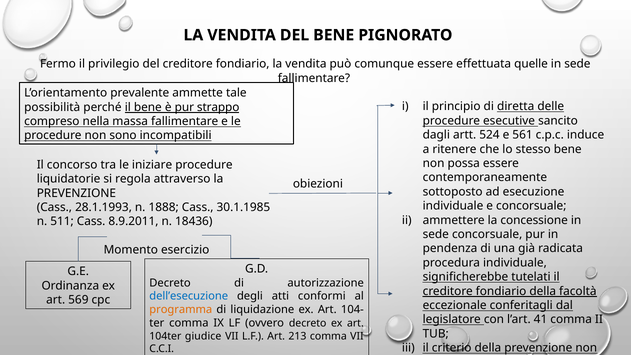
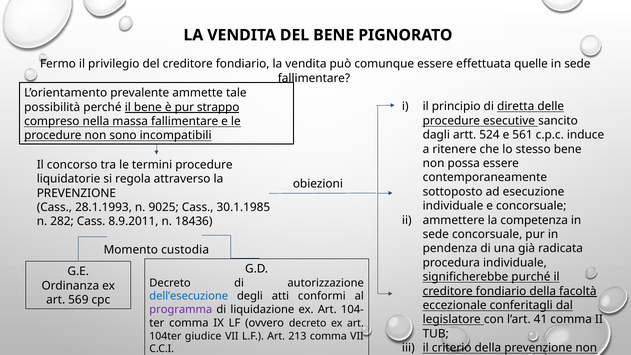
iniziare: iniziare -> termini (152, 165)
1888: 1888 -> 9025 (164, 207)
concessione: concessione -> competenza (534, 220)
511: 511 -> 282 (62, 221)
esercizio: esercizio -> custodia (185, 250)
tutelati: tutelati -> purché (531, 277)
programma colour: orange -> purple (181, 310)
